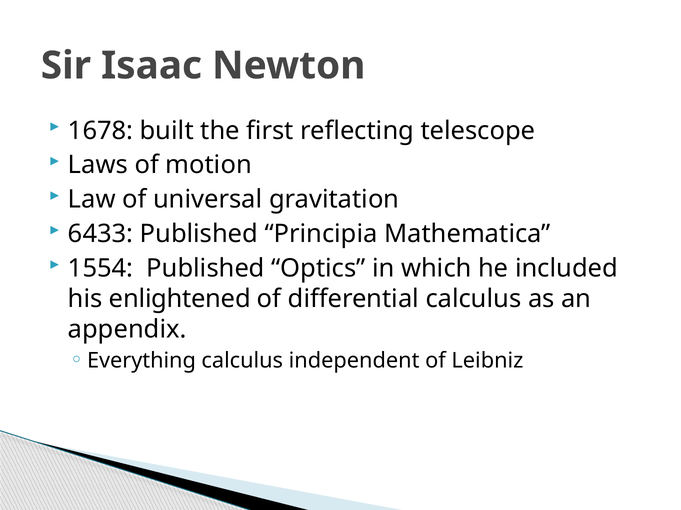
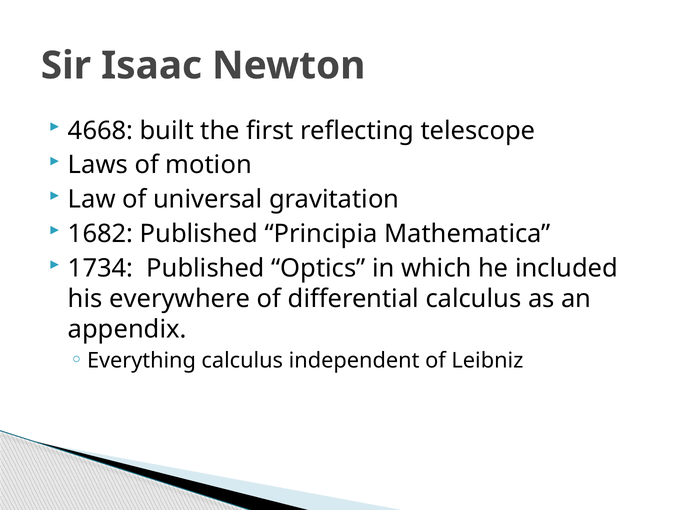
1678: 1678 -> 4668 (101, 131)
6433: 6433 -> 1682 (101, 234)
1554: 1554 -> 1734 (101, 269)
enlightened: enlightened -> everywhere (180, 299)
